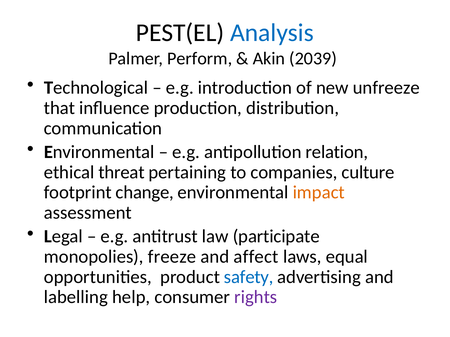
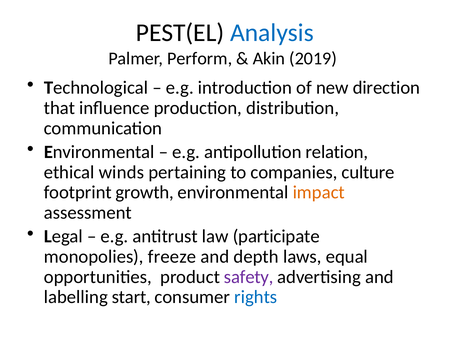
2039: 2039 -> 2019 (313, 59)
unfreeze: unfreeze -> direction (386, 88)
threat: threat -> winds (121, 172)
change: change -> growth (145, 193)
affect: affect -> depth (256, 257)
safety colour: blue -> purple (249, 277)
help: help -> start (131, 298)
rights colour: purple -> blue (256, 298)
